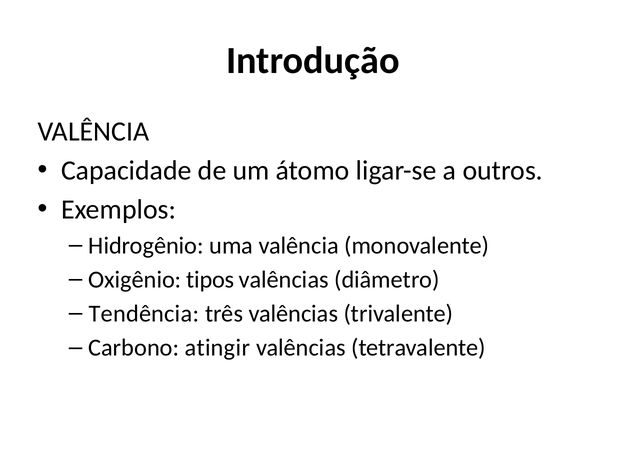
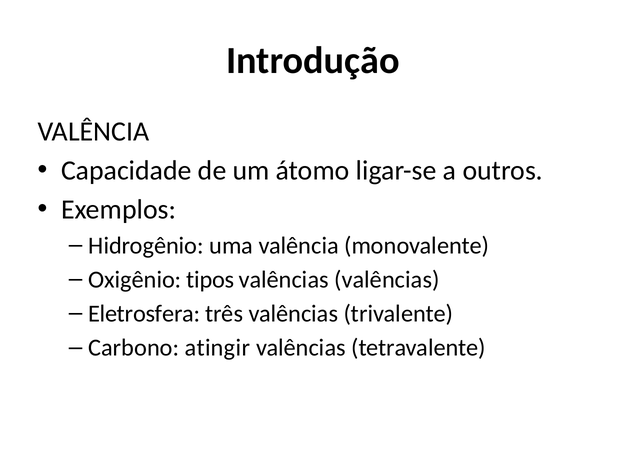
valências diâmetro: diâmetro -> valências (387, 279)
Tendência: Tendência -> Eletrosfera (144, 313)
